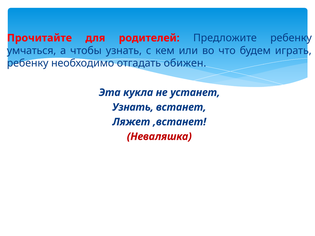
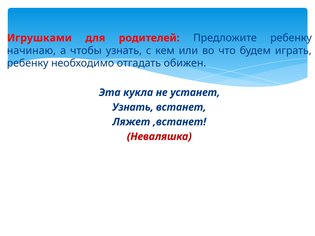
Прочитайте: Прочитайте -> Игрушками (39, 38)
умчаться: умчаться -> начинаю (31, 51)
